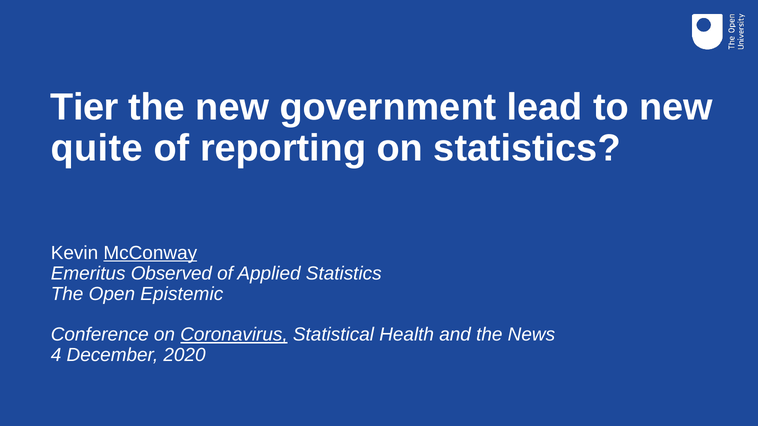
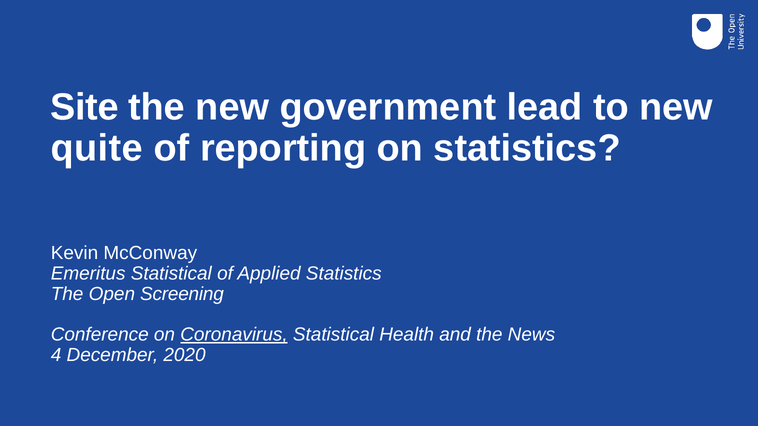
Tier: Tier -> Site (84, 107)
McConway underline: present -> none (150, 253)
Emeritus Observed: Observed -> Statistical (171, 274)
Epistemic: Epistemic -> Screening (182, 294)
